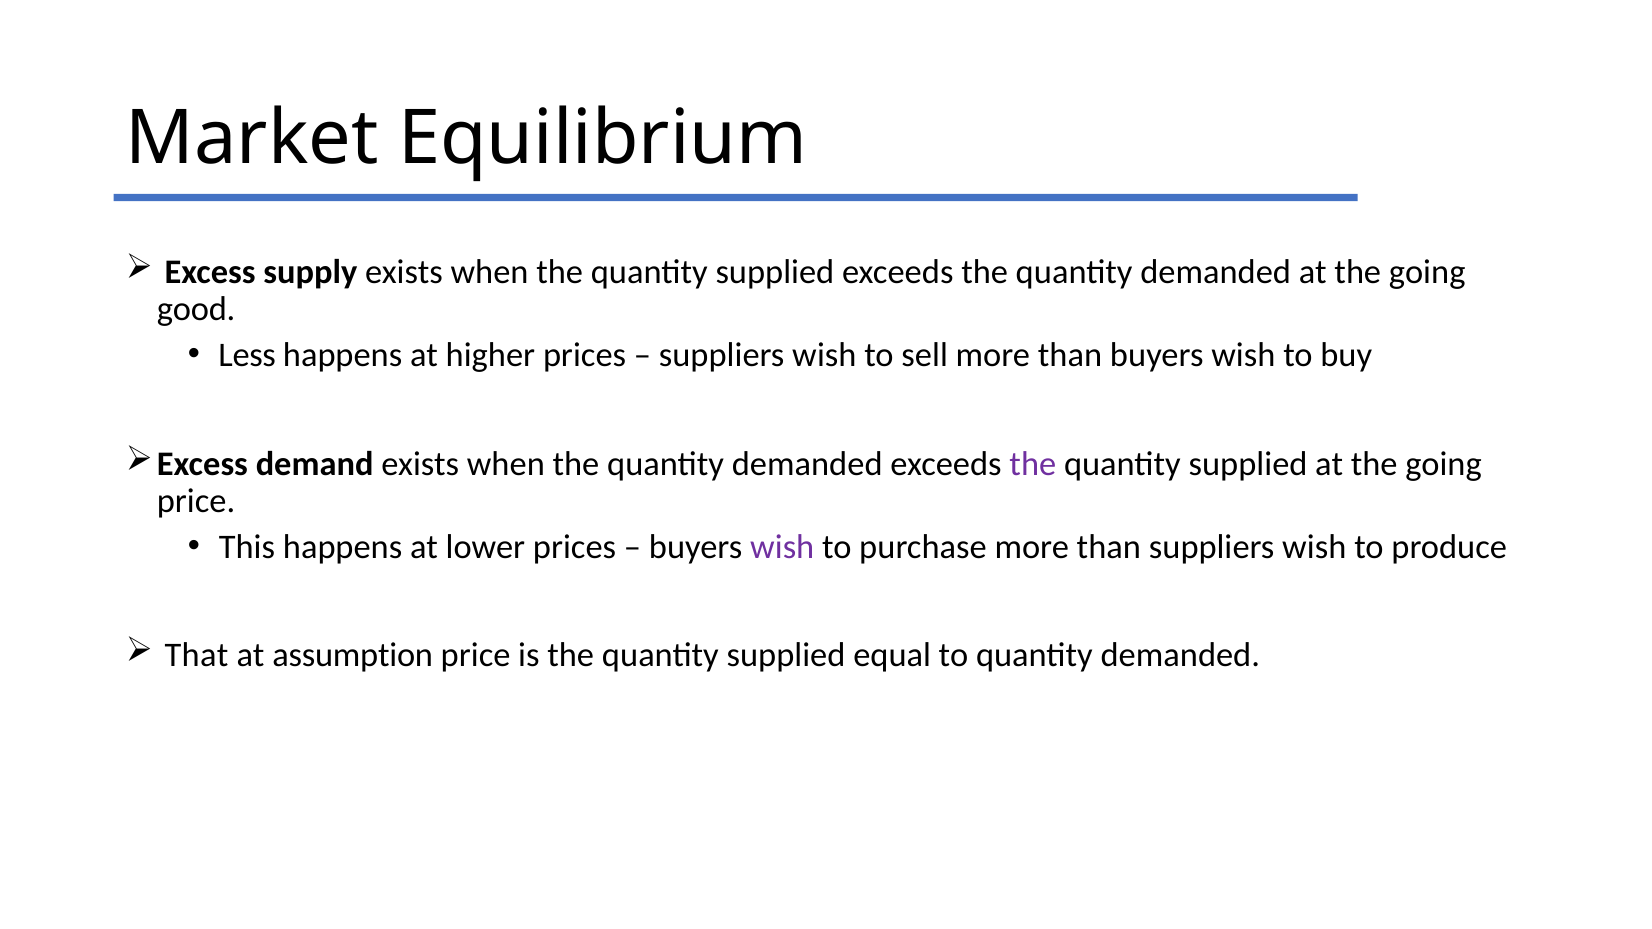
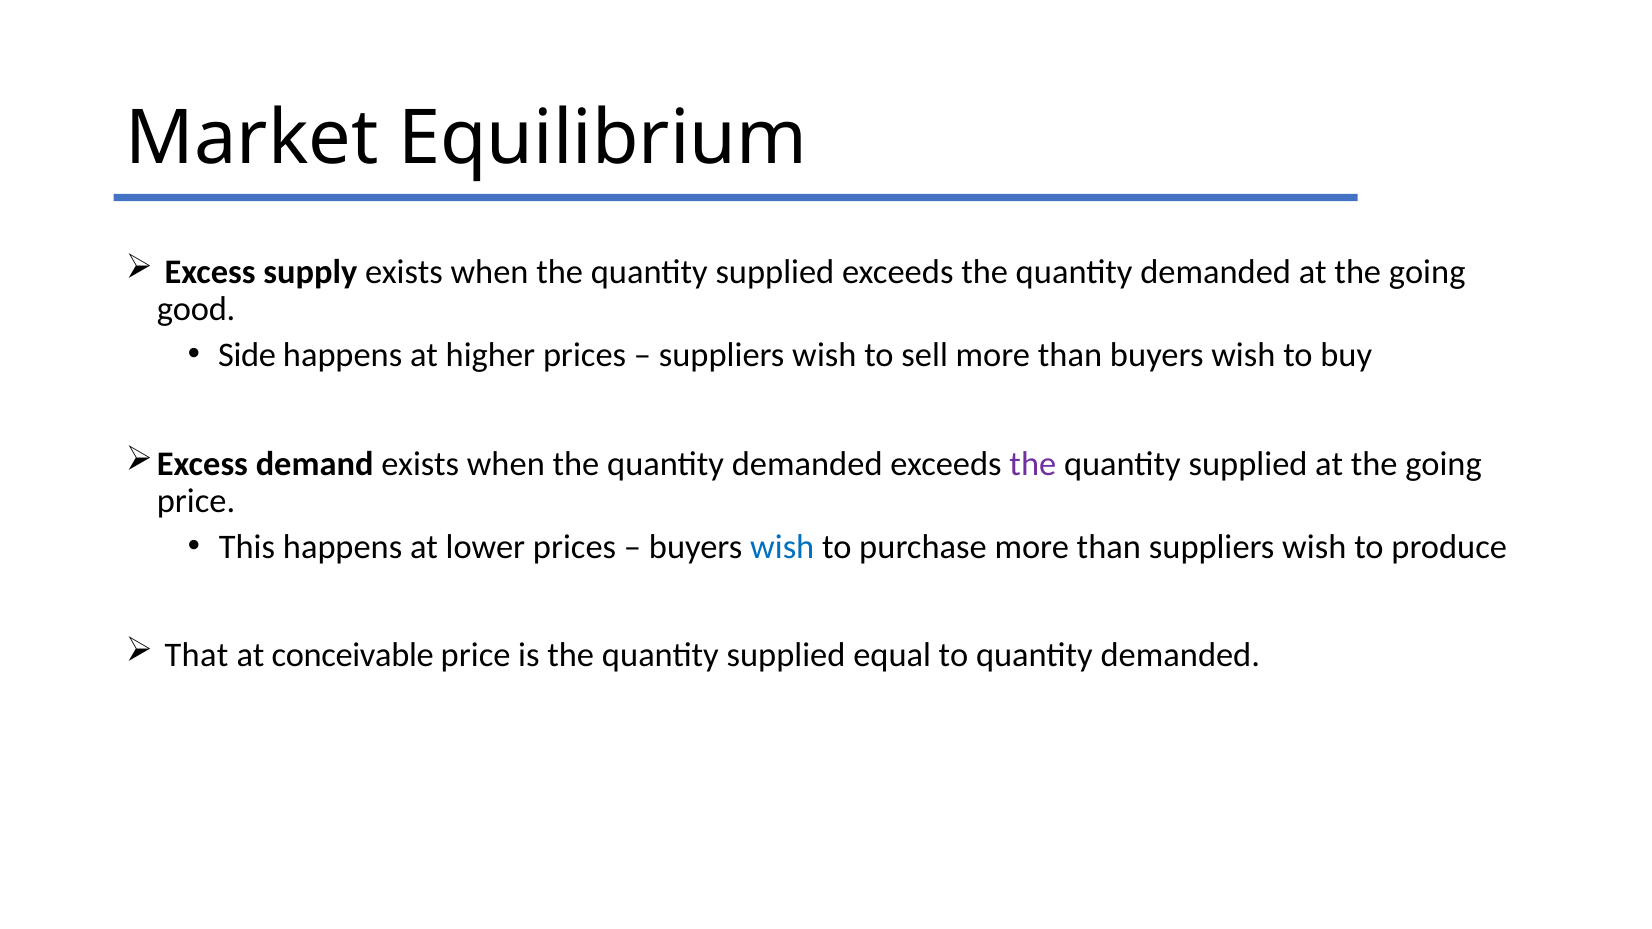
Less: Less -> Side (247, 355)
wish colour: purple -> blue (782, 547)
assumption: assumption -> conceivable (353, 656)
